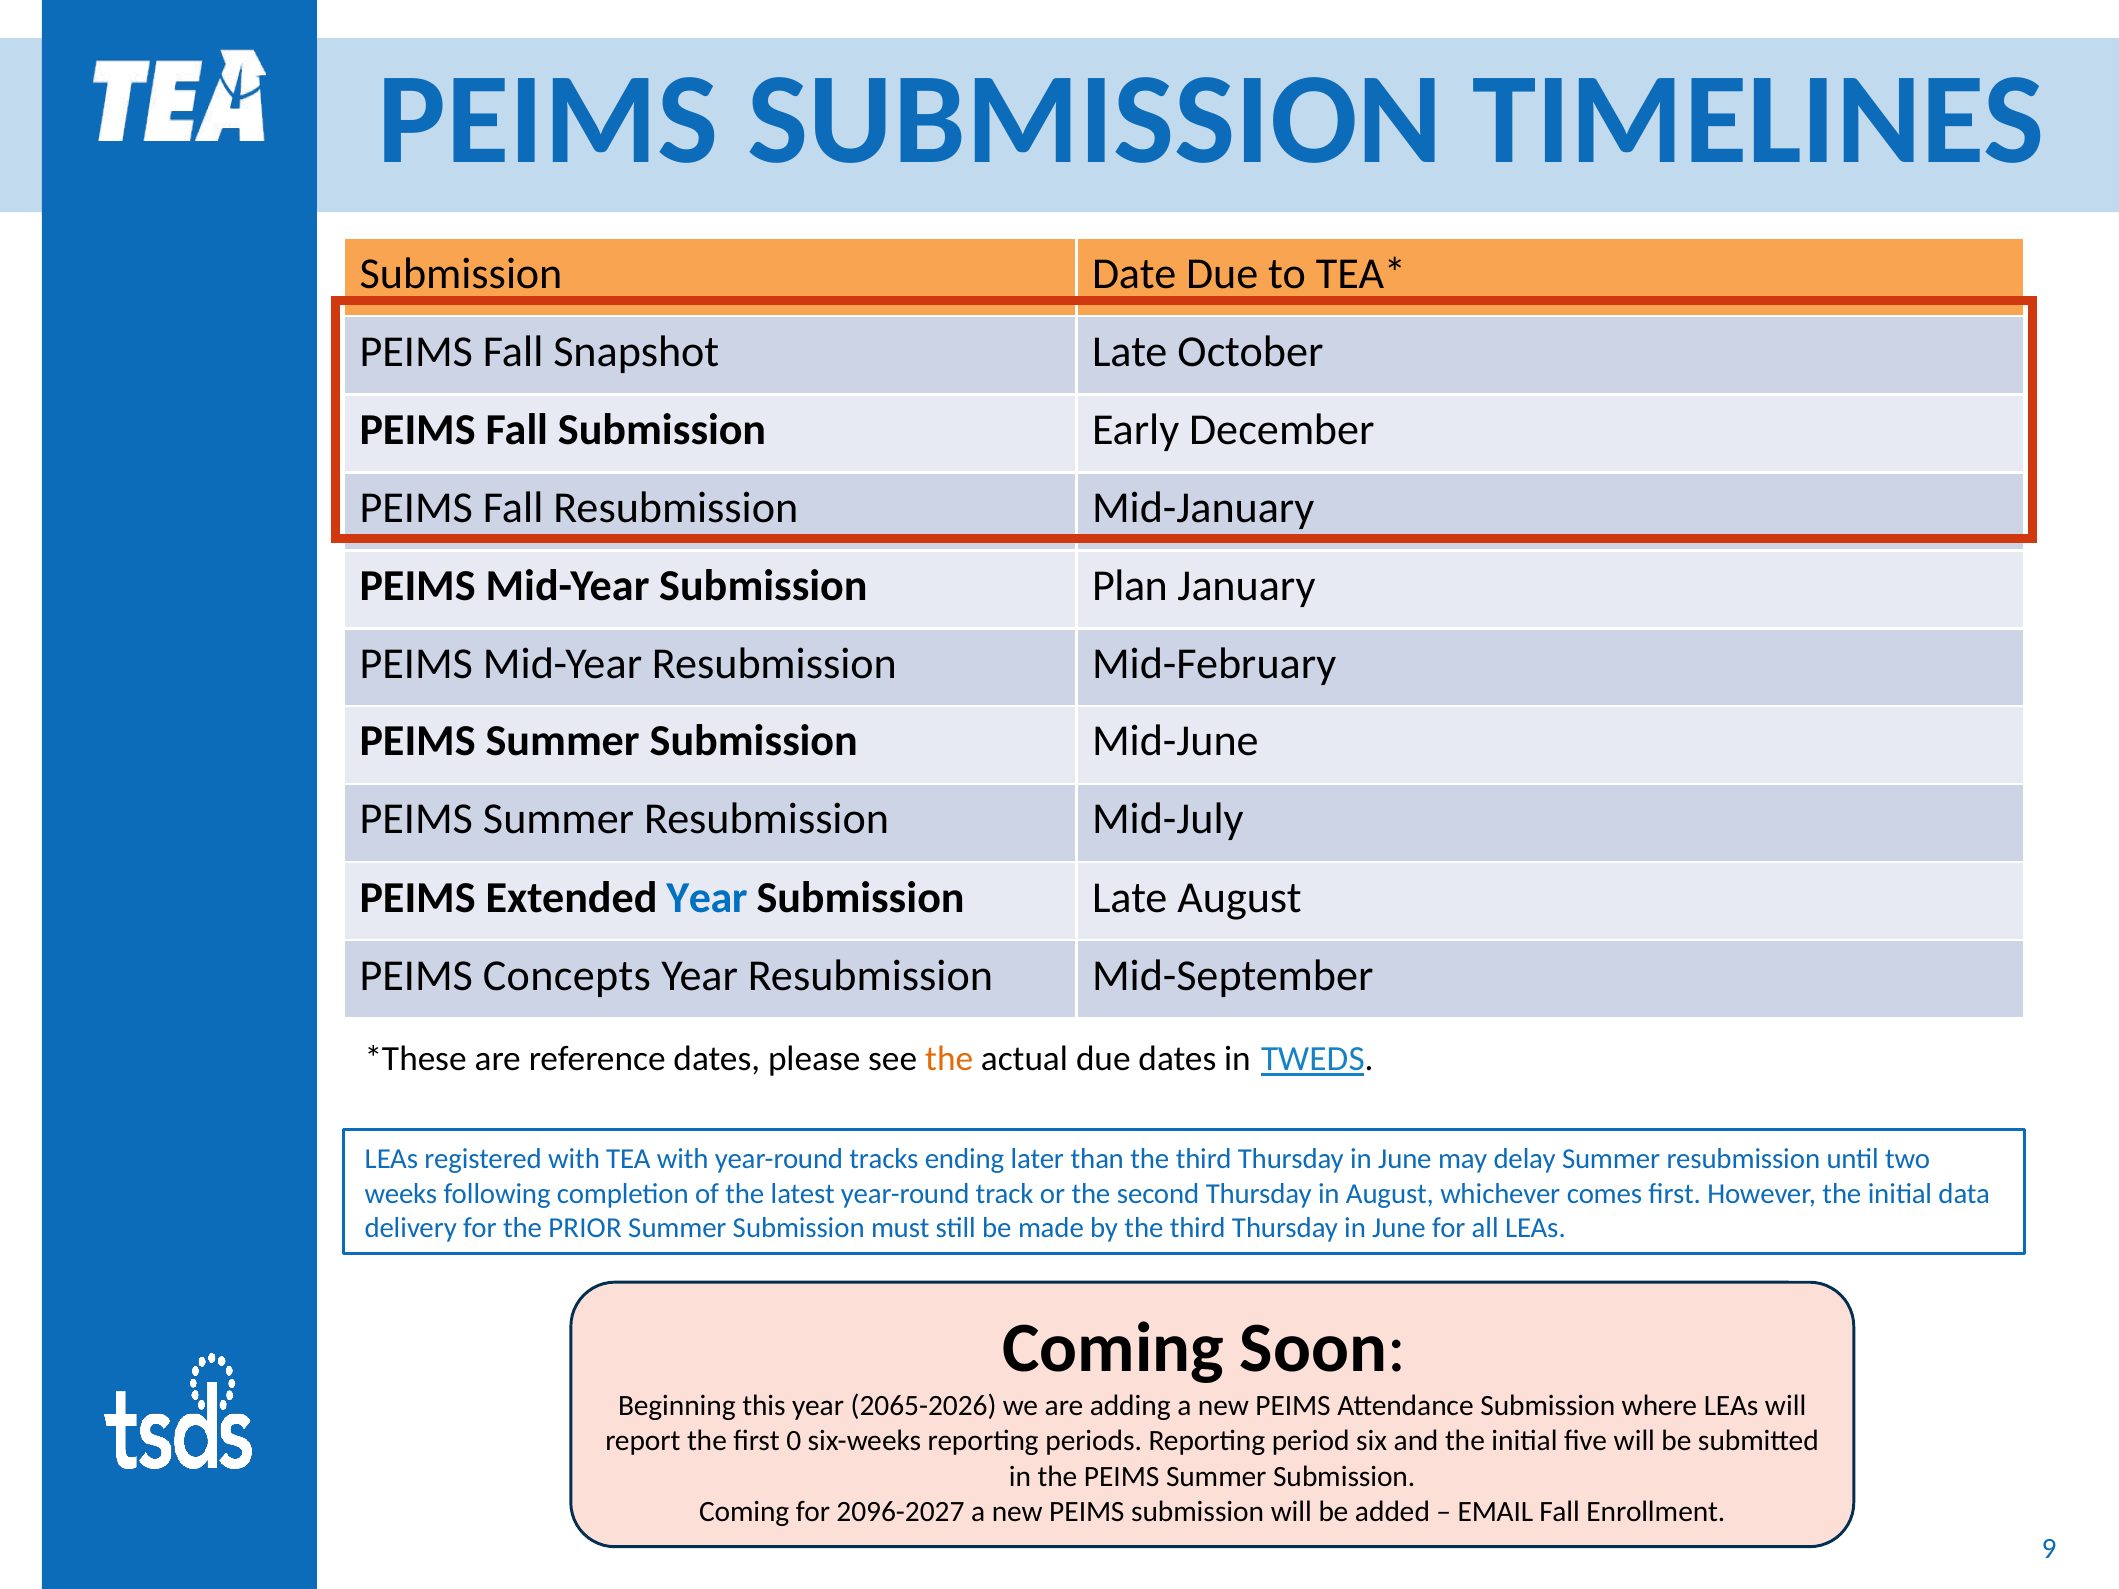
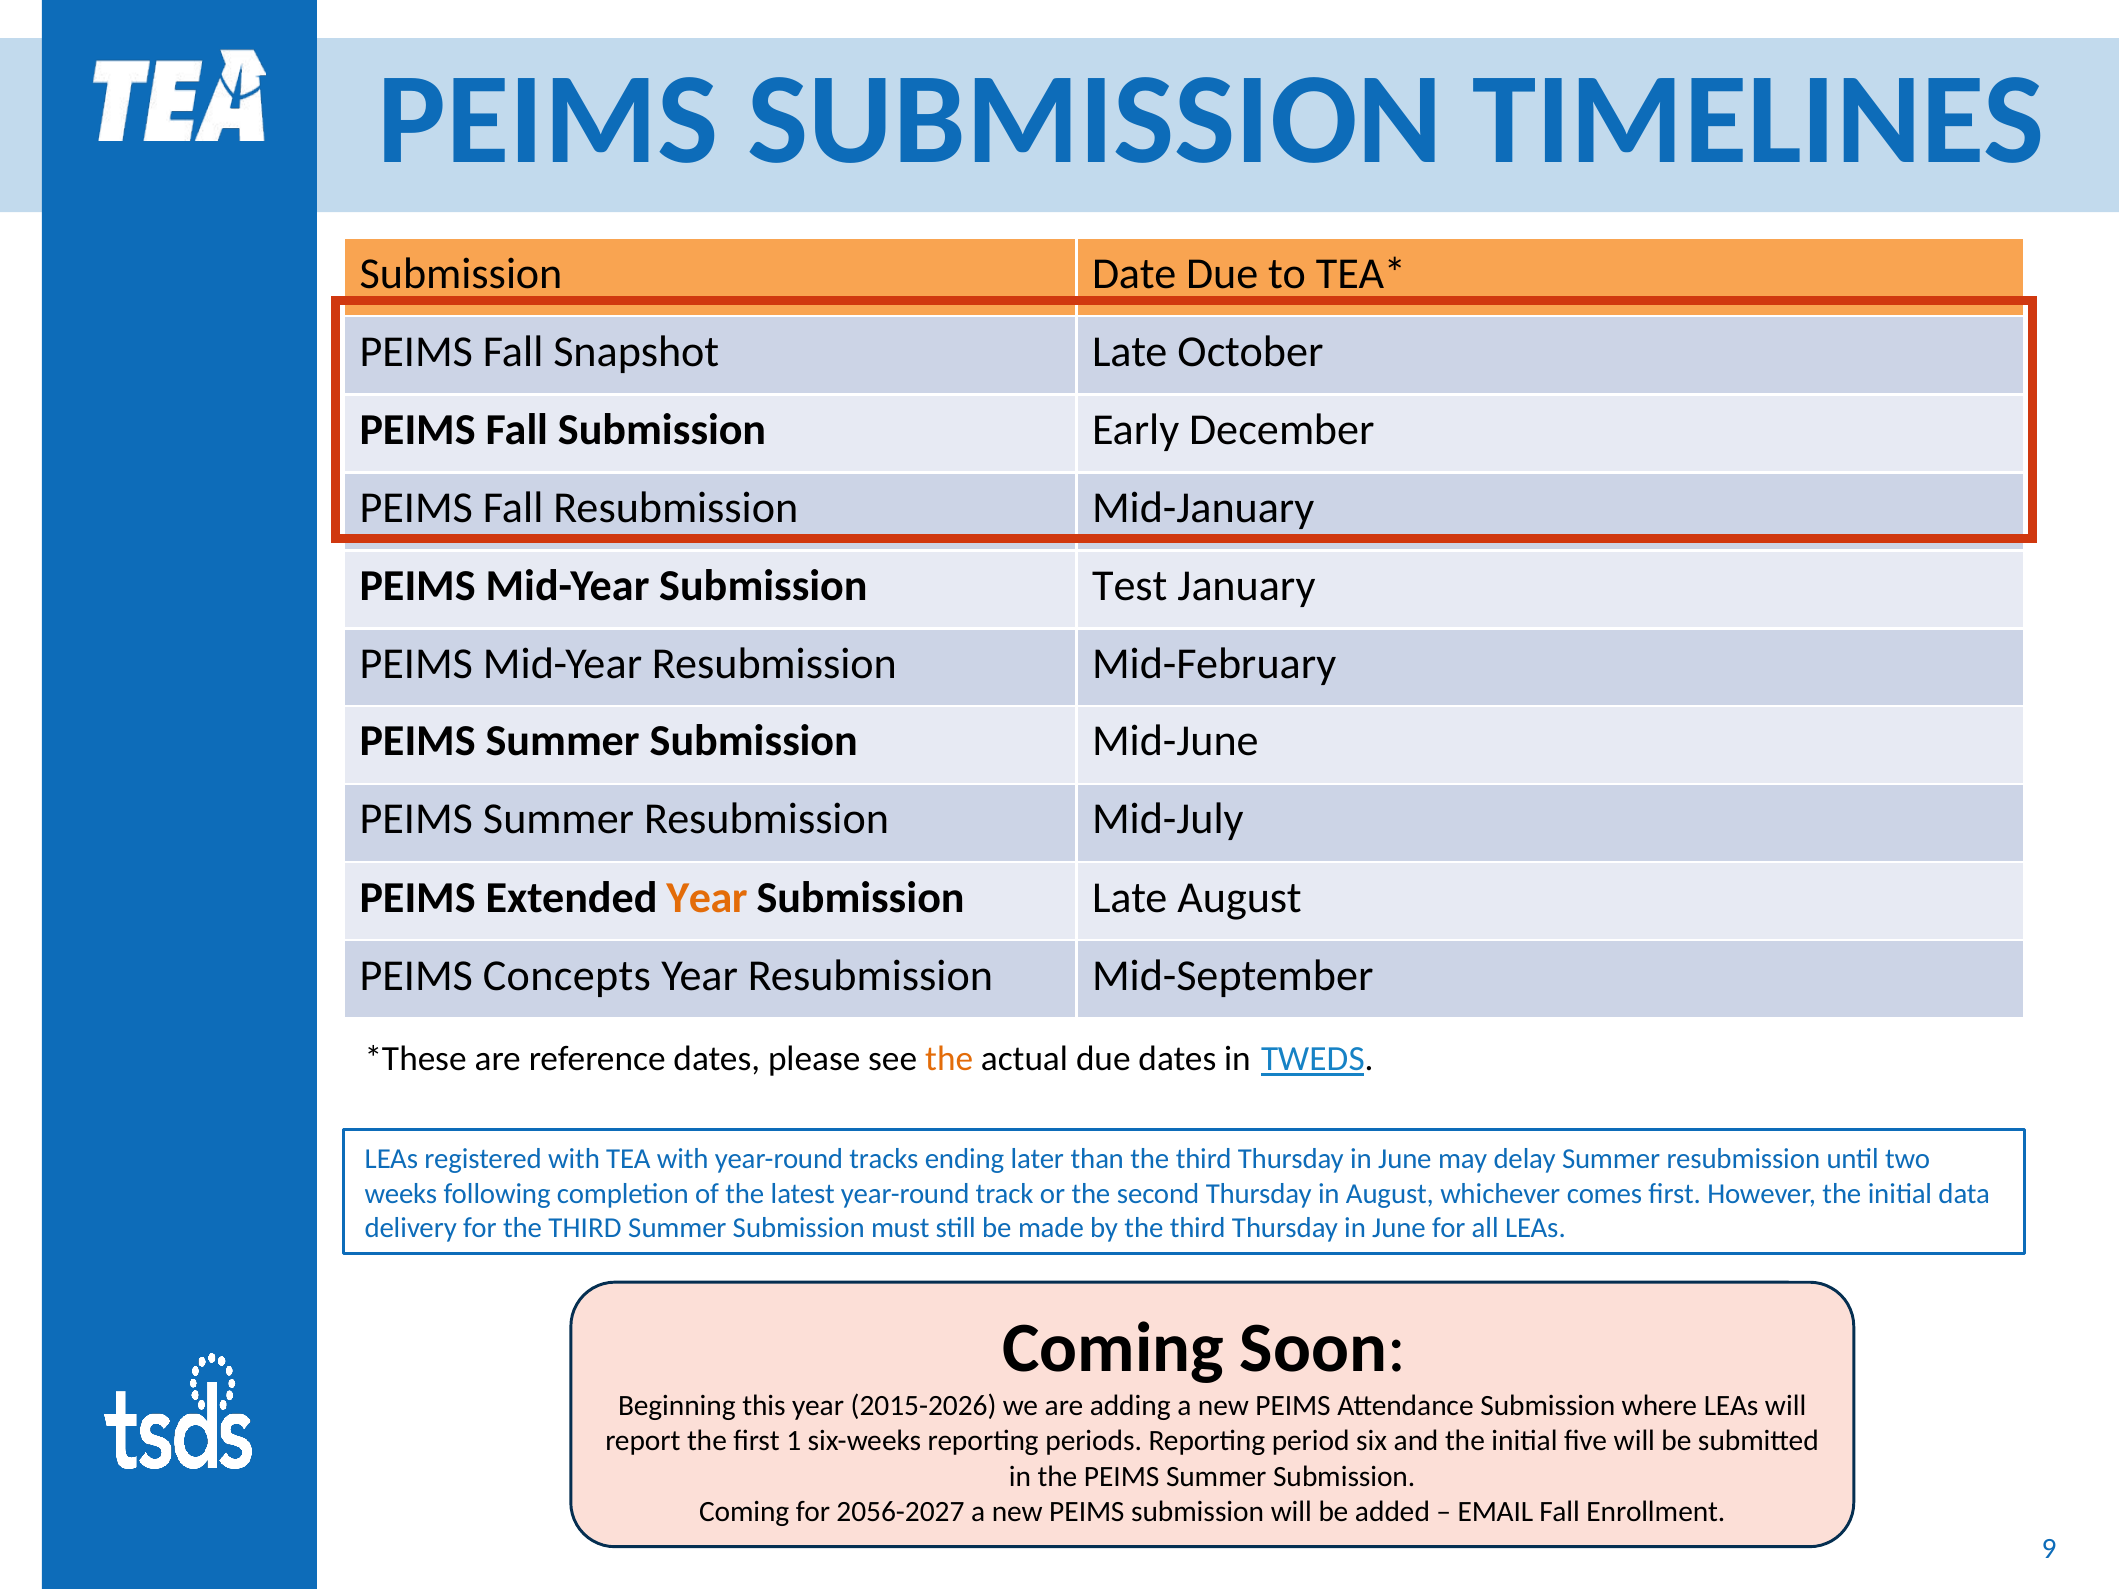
Plan: Plan -> Test (1130, 586)
Year colour: blue -> orange (707, 898)
for the PRIOR: PRIOR -> THIRD (585, 1228)
2065-2026: 2065-2026 -> 2015-2026 (924, 1406)
0: 0 -> 1 (794, 1441)
2096-2027: 2096-2027 -> 2056-2027 (900, 1512)
